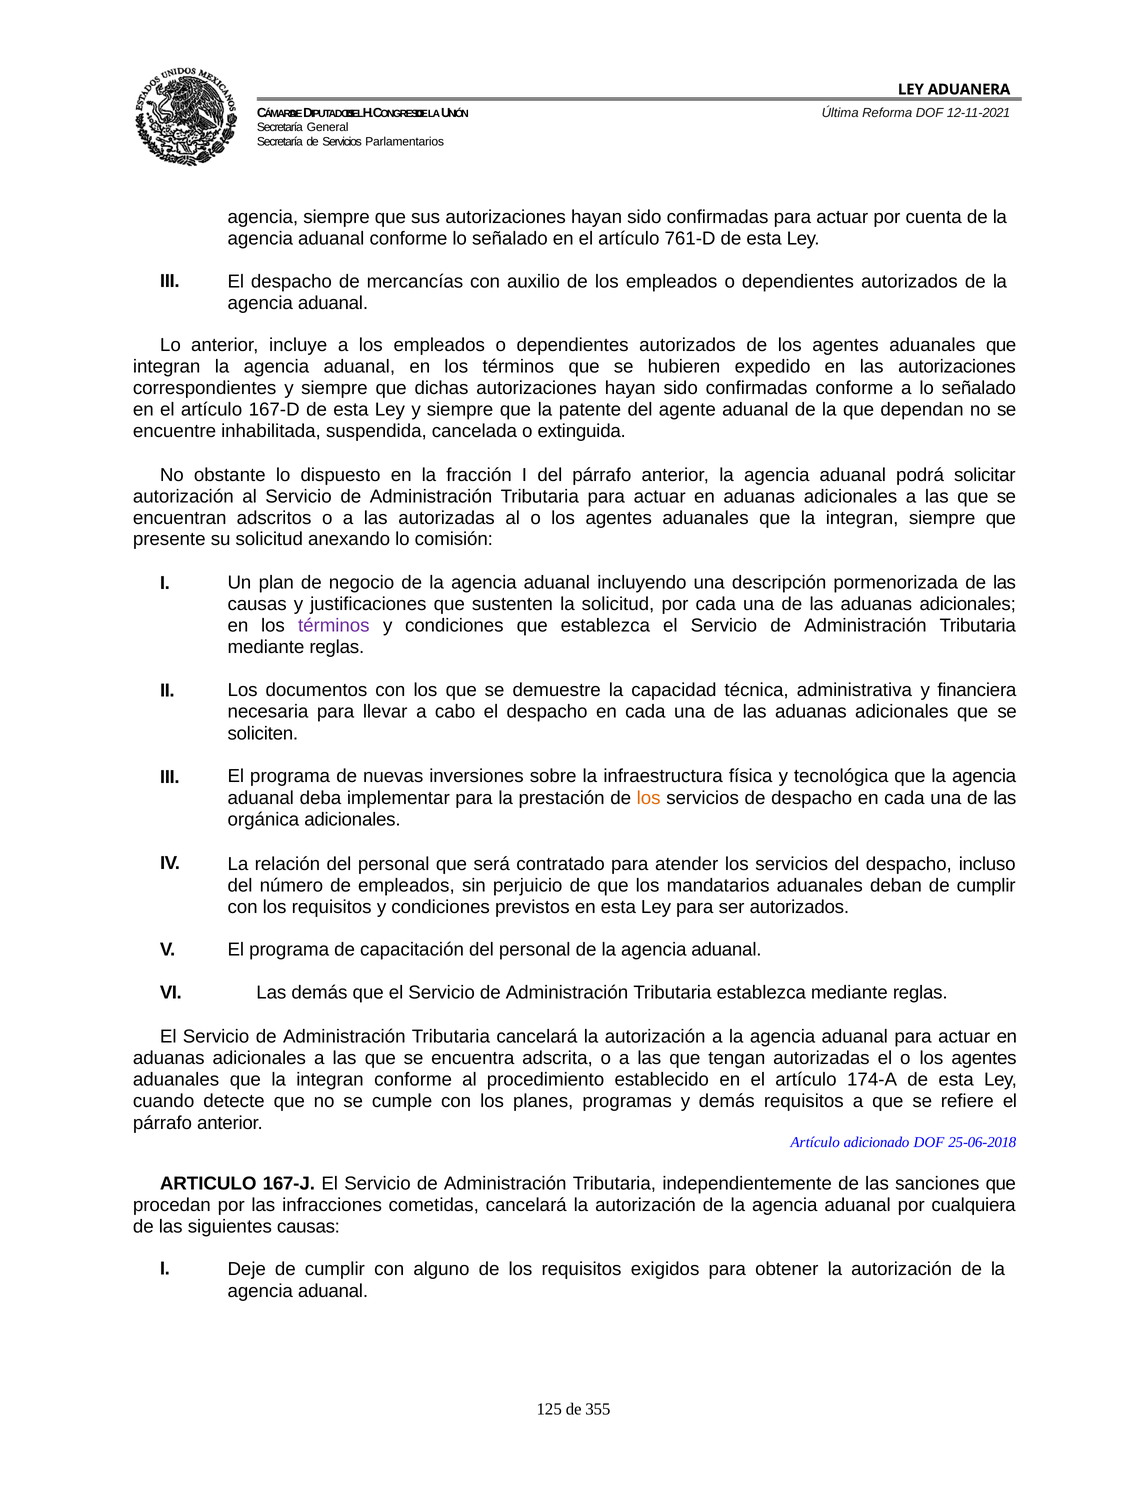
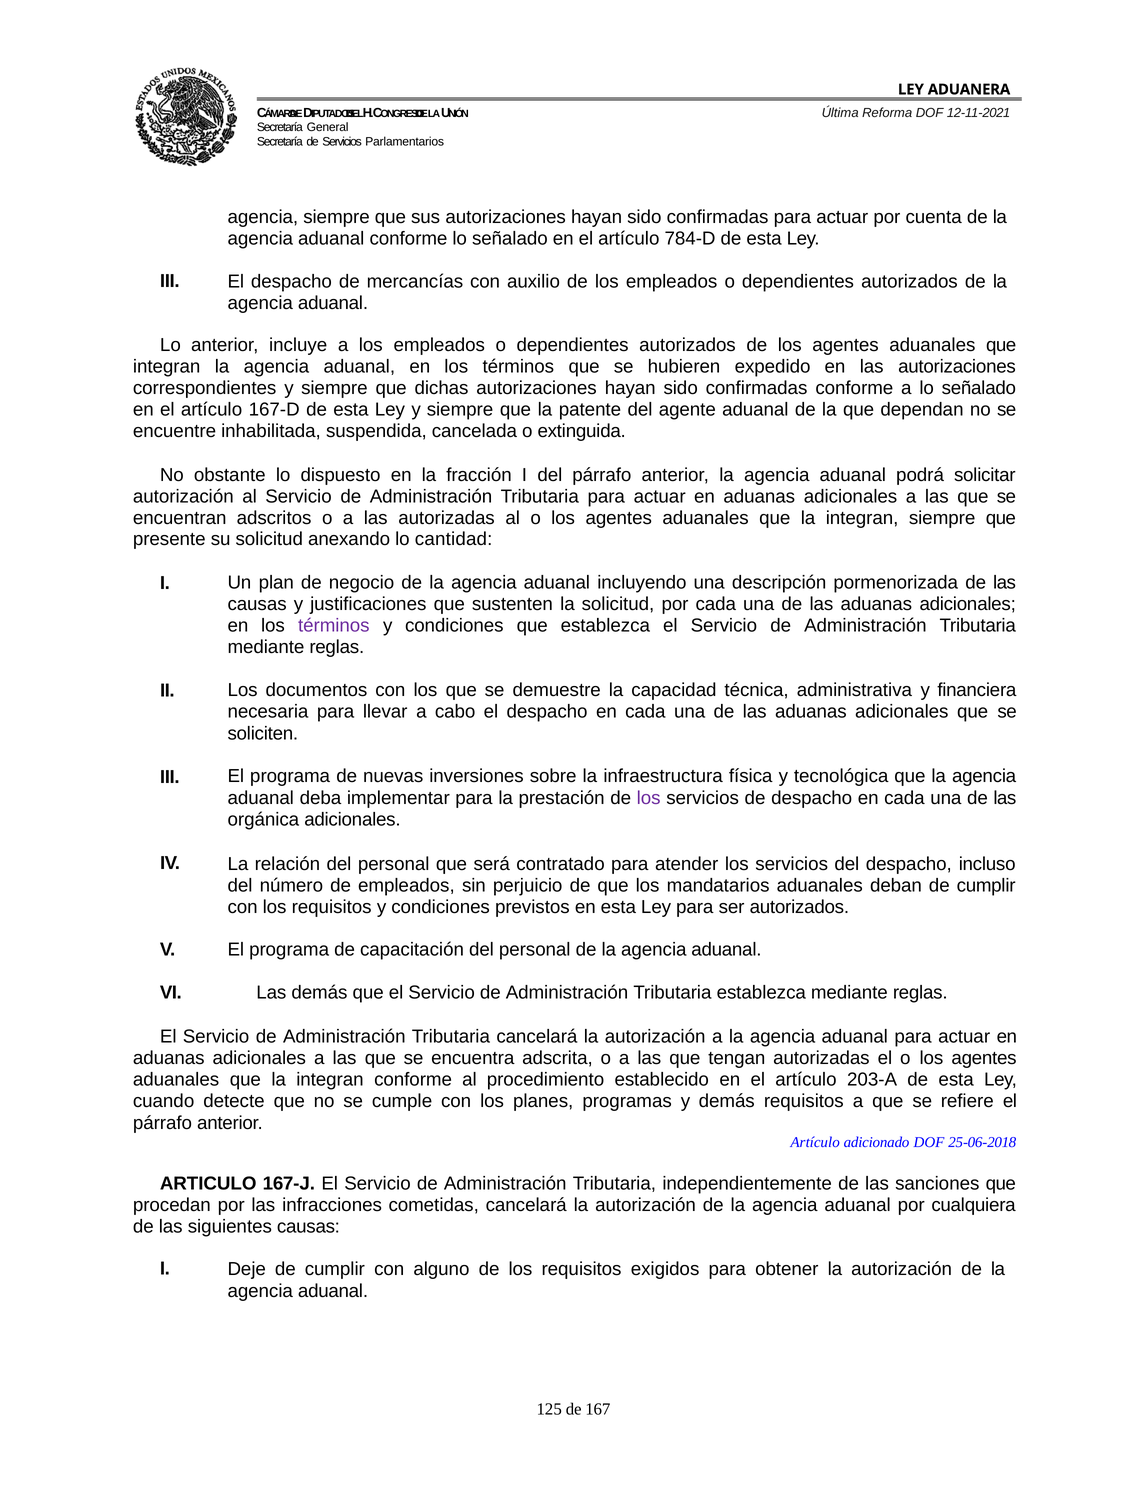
761-D: 761-D -> 784-D (690, 239)
comisión: comisión -> cantidad (454, 540)
los colour: orange -> purple (649, 798)
174-A: 174-A -> 203-A (872, 1080)
355: 355 -> 167 (598, 1410)
